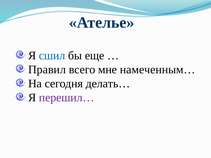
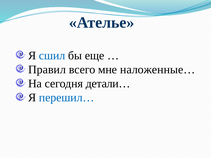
намеченным…: намеченным… -> наложенные… (158, 70)
делать…: делать… -> детали… (108, 84)
перешил… colour: purple -> blue (67, 98)
